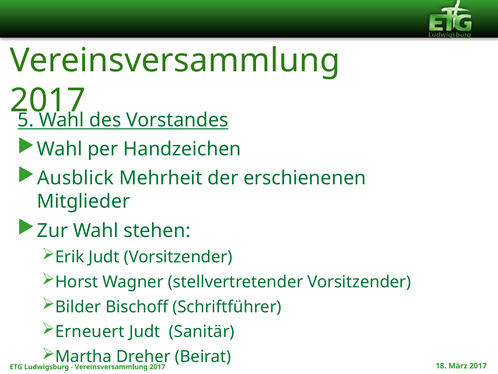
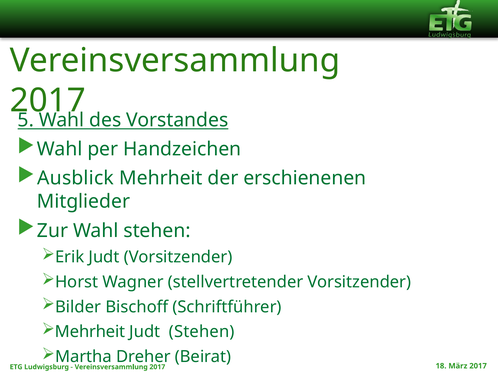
Erneuert: Erneuert -> Mehrheit (90, 331)
Judt Sanitär: Sanitär -> Stehen (202, 331)
